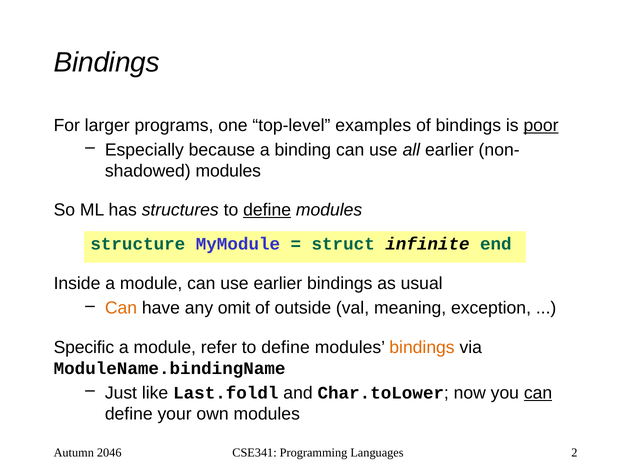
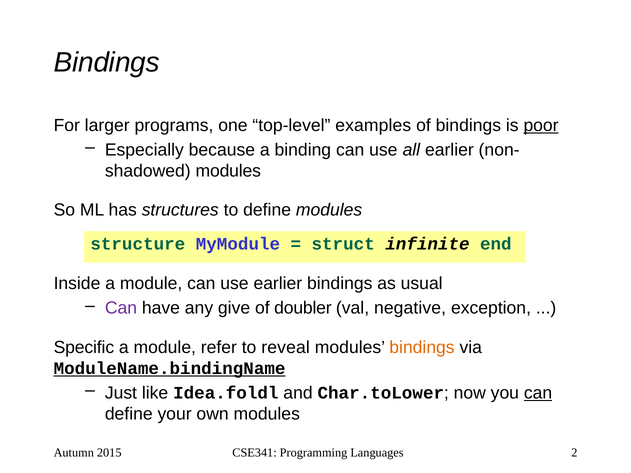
define underline: present -> none (267, 210)
Can colour: orange -> purple (121, 308)
omit: omit -> give (234, 308)
outside: outside -> doubler (303, 308)
meaning: meaning -> negative (410, 308)
refer to define: define -> reveal (286, 348)
ModuleName.bindingName underline: none -> present (170, 369)
Last.foldl: Last.foldl -> Idea.foldl (226, 393)
2046: 2046 -> 2015 (109, 453)
